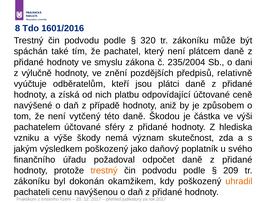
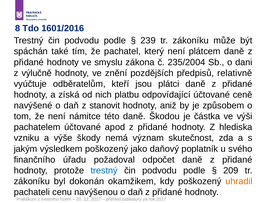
320: 320 -> 239 (148, 40)
případě: případě -> stanovit (105, 105)
vytčený: vytčený -> námitce (85, 116)
sféry: sféry -> apod (115, 127)
trestný colour: orange -> blue (104, 170)
